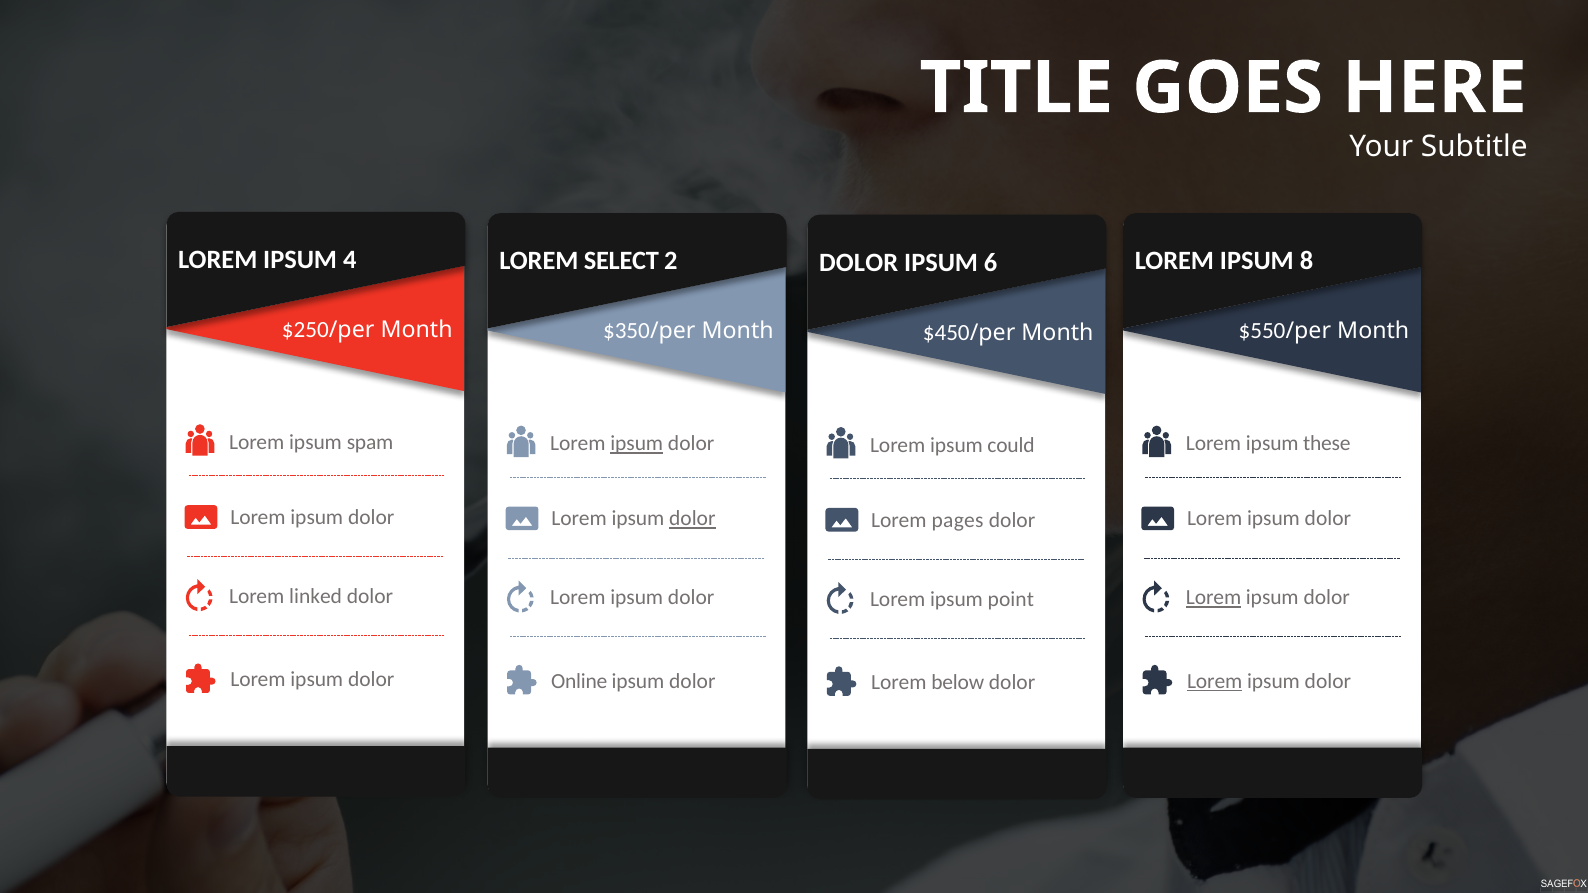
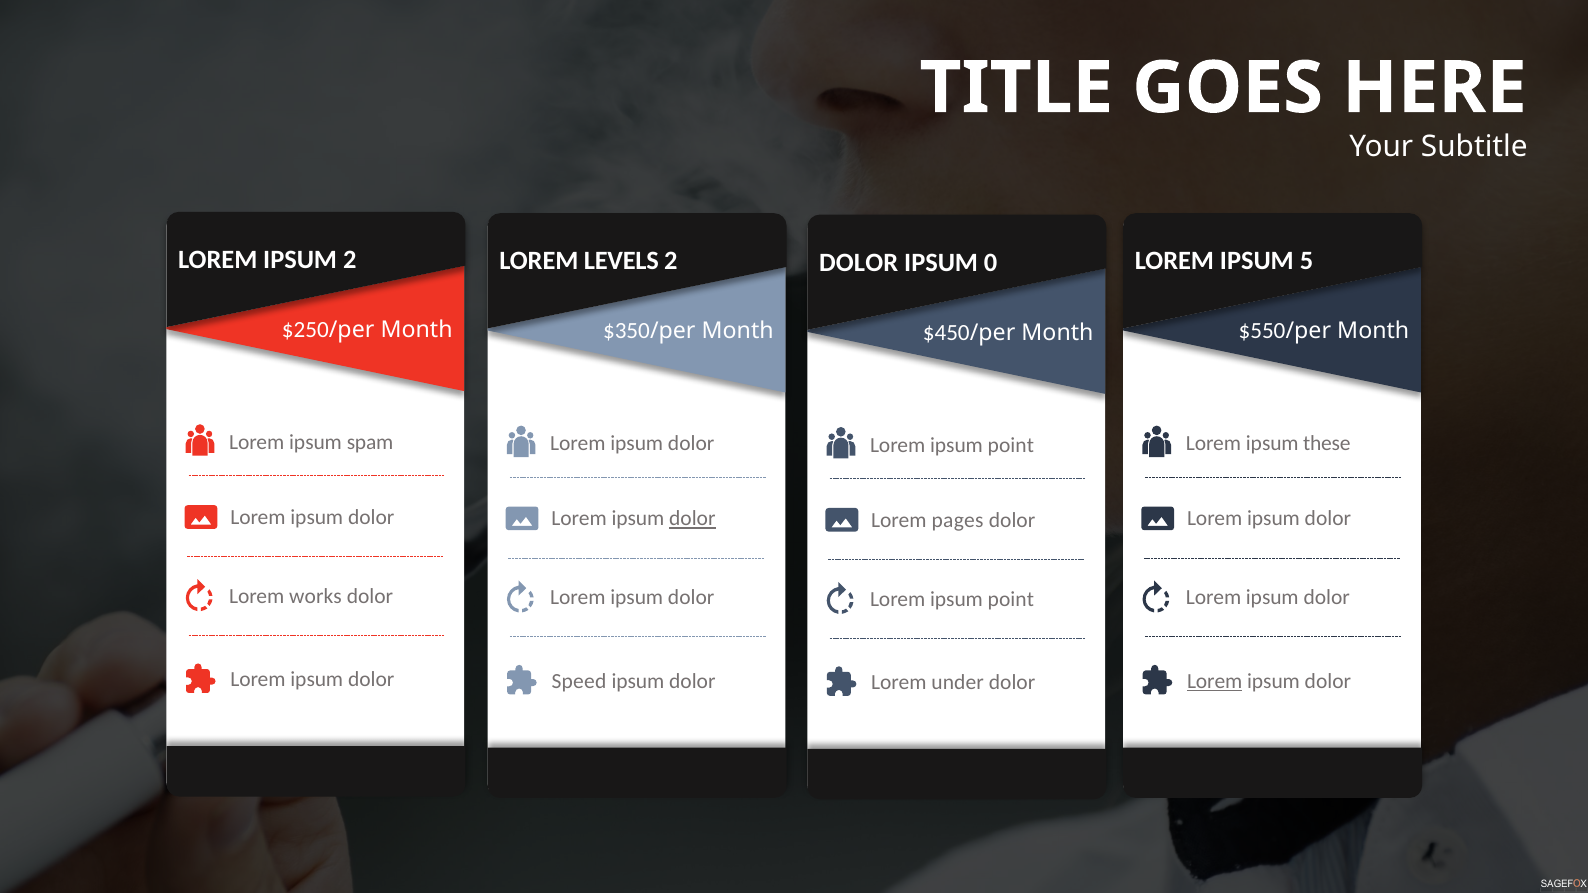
IPSUM 4: 4 -> 2 (350, 260)
SELECT: SELECT -> LEVELS (621, 261)
8: 8 -> 5 (1306, 261)
6: 6 -> 0 (991, 262)
ipsum underline: present -> none (637, 444)
could: could -> point (1011, 445)
linked: linked -> works (316, 597)
Lorem underline: present -> none (1214, 598)
Online: Online -> Speed (579, 681)
below: below -> under (958, 683)
